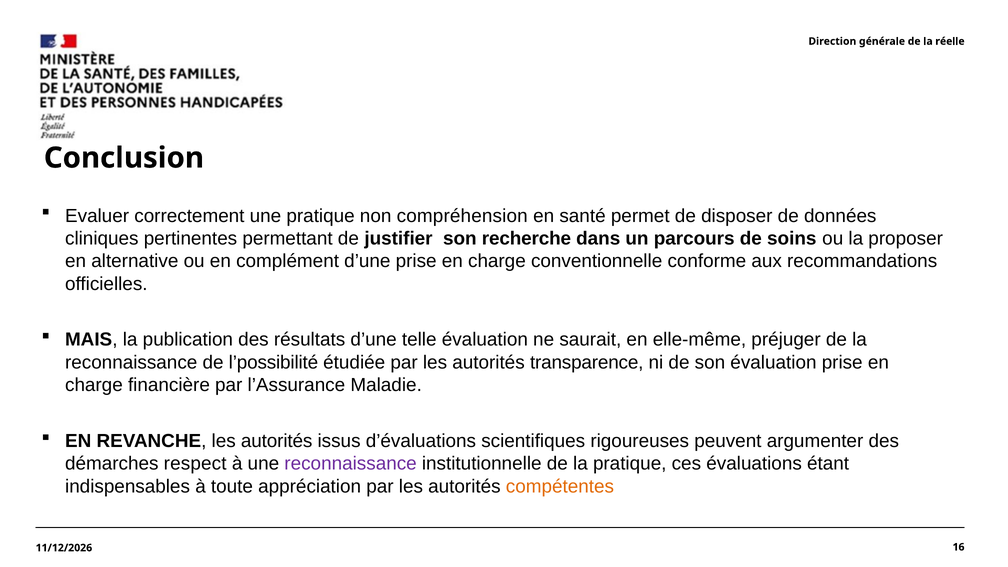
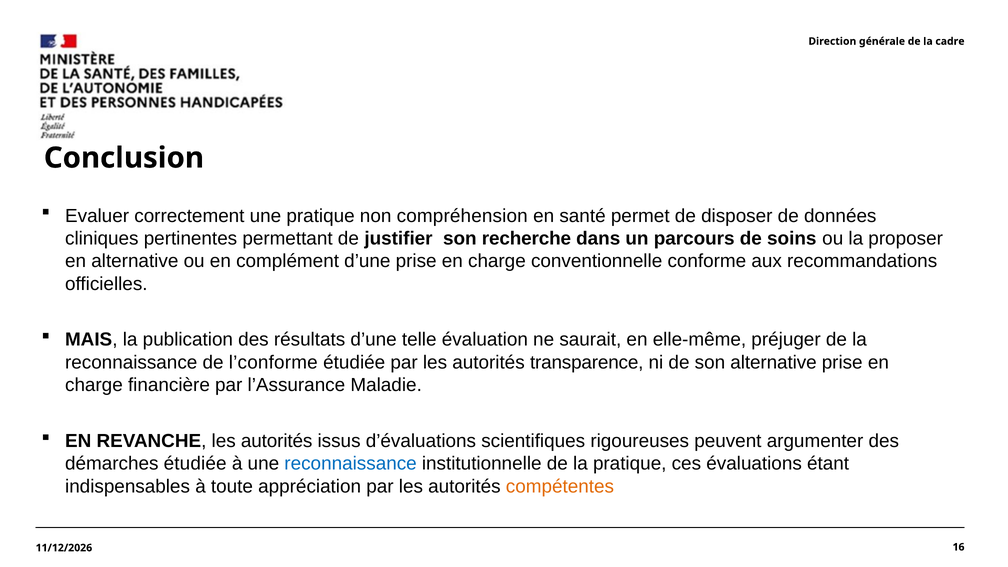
réelle: réelle -> cadre (950, 41)
l’possibilité: l’possibilité -> l’conforme (273, 362)
son évaluation: évaluation -> alternative (774, 362)
démarches respect: respect -> étudiée (195, 464)
reconnaissance colour: purple -> blue (351, 464)
